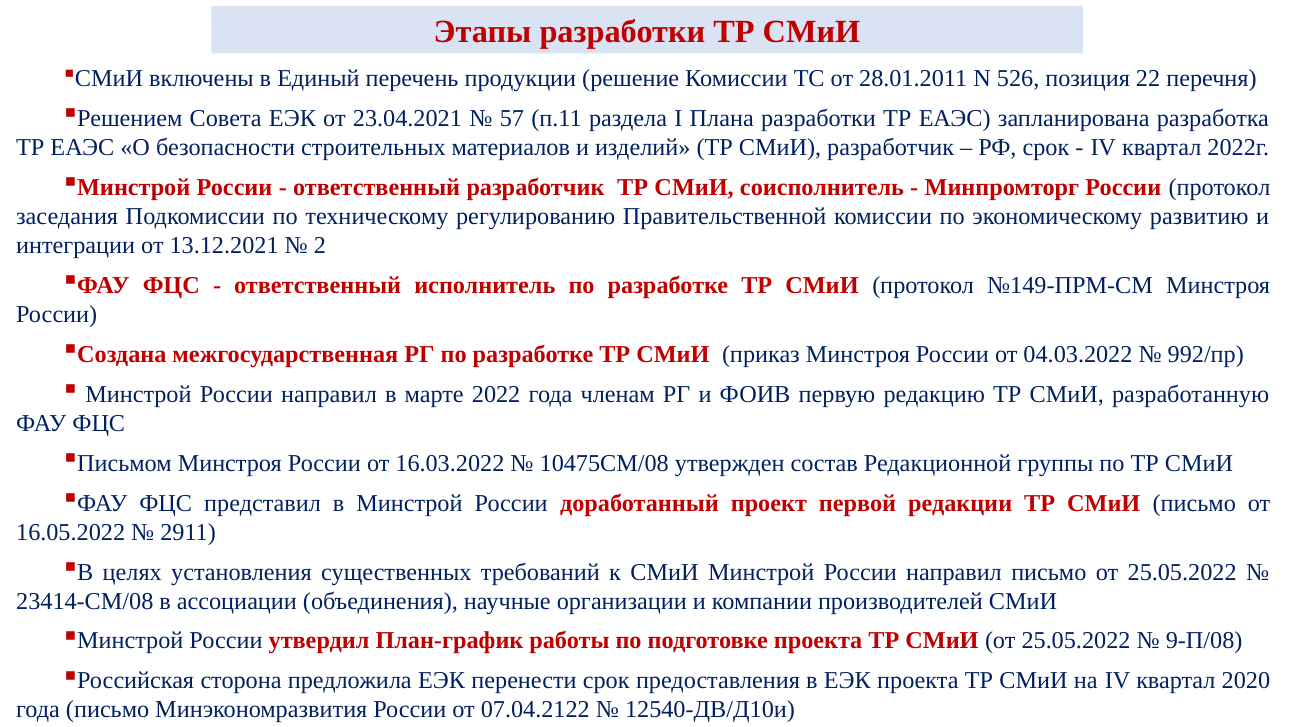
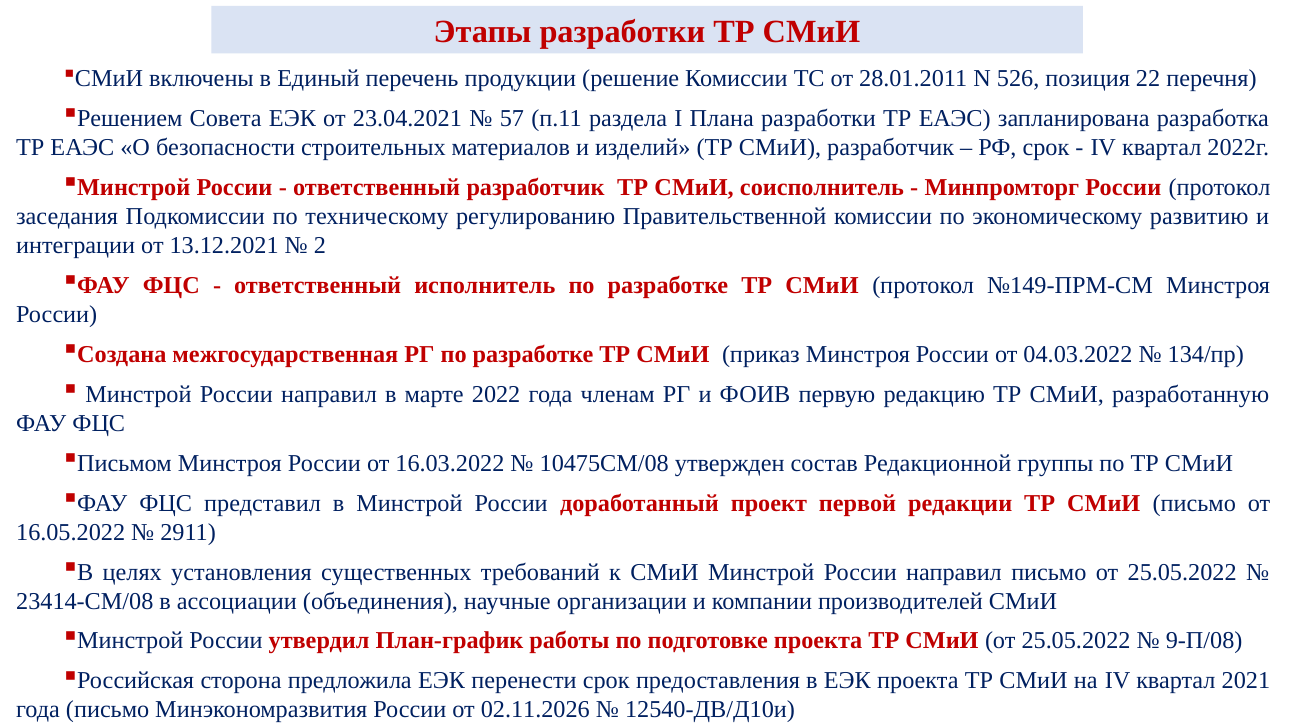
992/пр: 992/пр -> 134/пр (1206, 355)
2020: 2020 -> 2021 (1246, 681)
07.04.2122: 07.04.2122 -> 02.11.2026 (535, 710)
